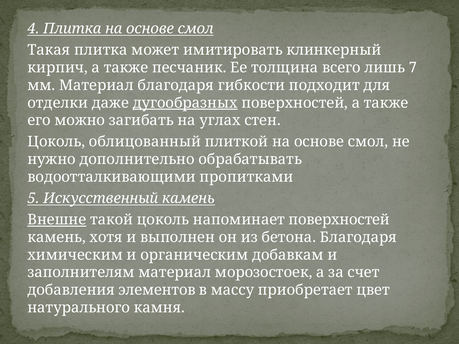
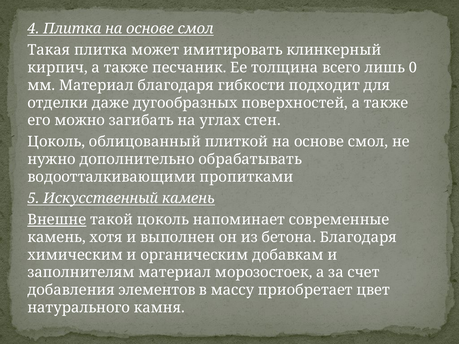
7: 7 -> 0 (413, 68)
дугообразных underline: present -> none (185, 103)
напоминает поверхностей: поверхностей -> современные (339, 220)
